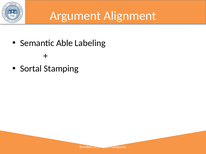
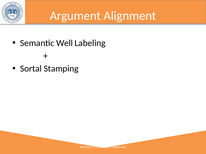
Able: Able -> Well (64, 43)
